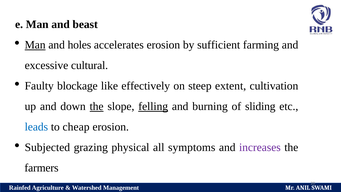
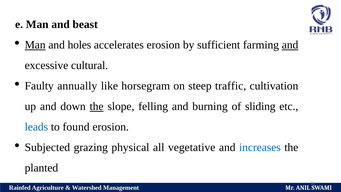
and underline: none -> present (290, 45)
blockage: blockage -> annually (77, 86)
effectively: effectively -> horsegram (146, 86)
extent: extent -> traffic (231, 86)
felling underline: present -> none (153, 106)
cheap: cheap -> found (76, 127)
symptoms: symptoms -> vegetative (192, 147)
increases colour: purple -> blue (260, 147)
farmers: farmers -> planted (41, 168)
